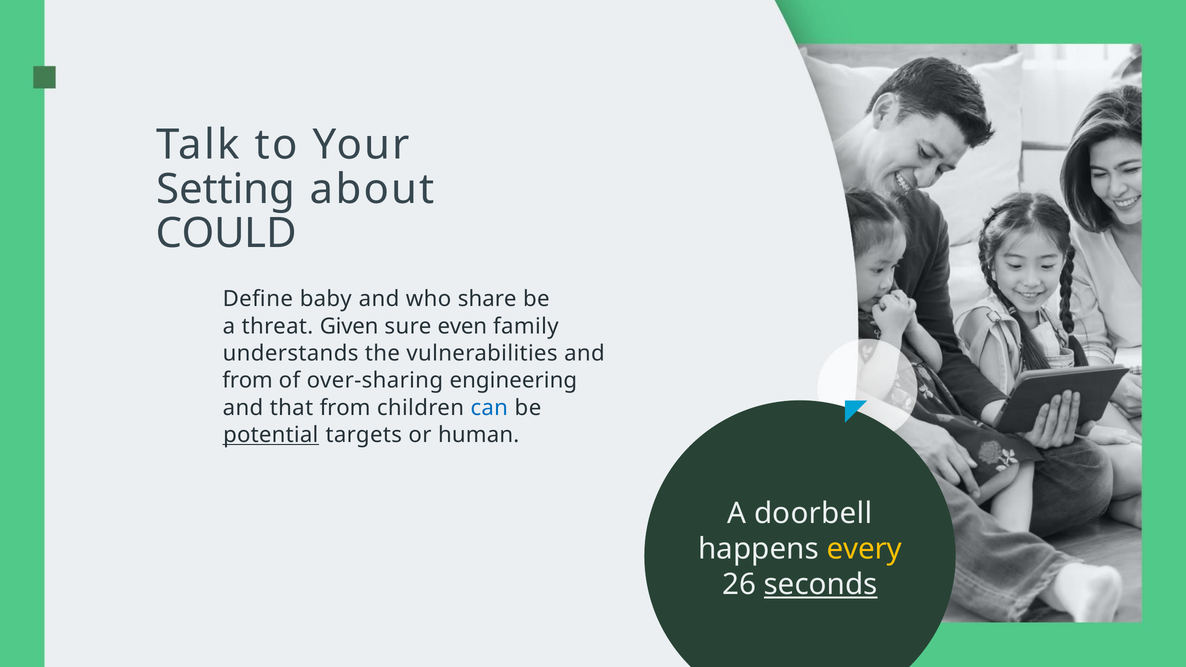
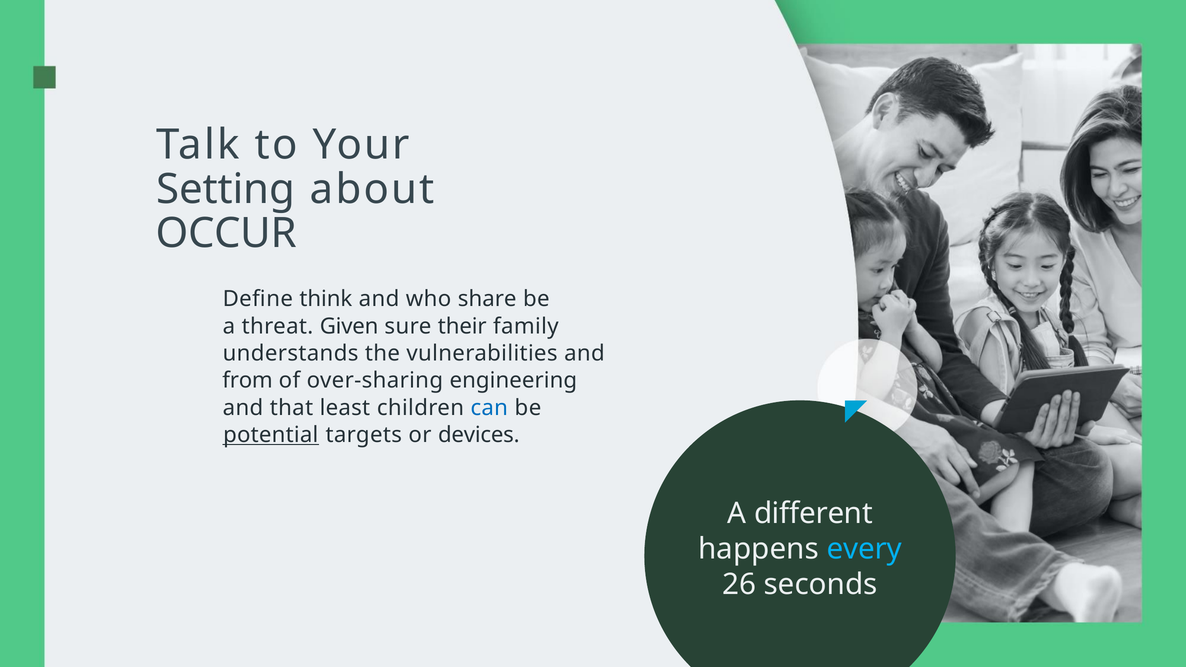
COULD: COULD -> OCCUR (226, 234)
baby: baby -> think (326, 299)
even: even -> their (462, 326)
that from: from -> least (345, 408)
human: human -> devices (479, 435)
doorbell: doorbell -> different (813, 514)
every colour: yellow -> light blue (864, 549)
seconds underline: present -> none (821, 585)
